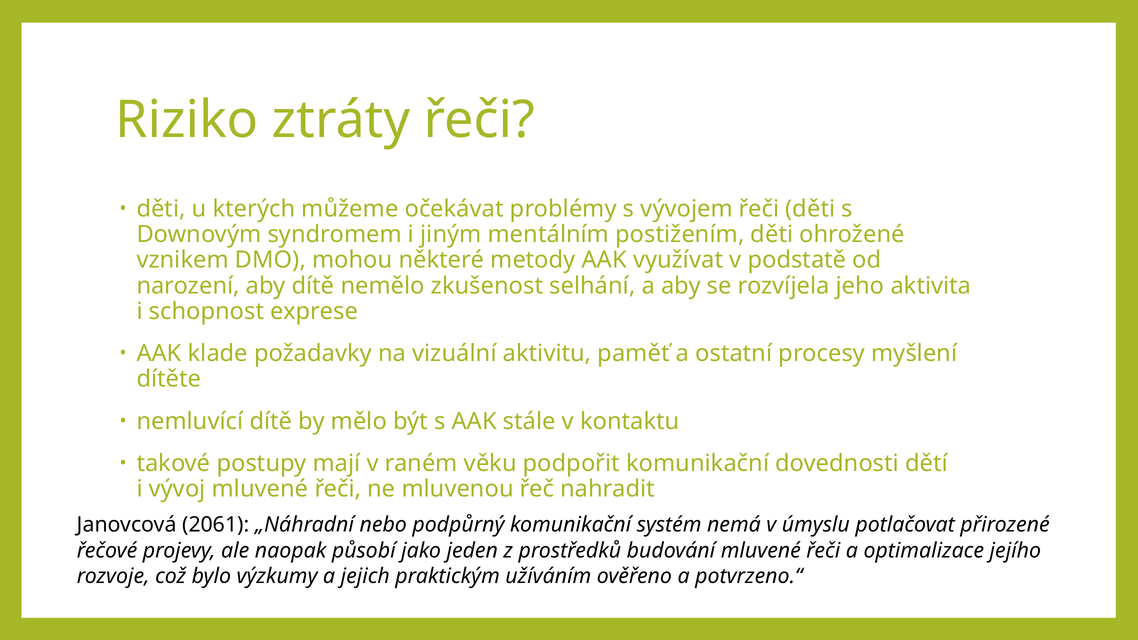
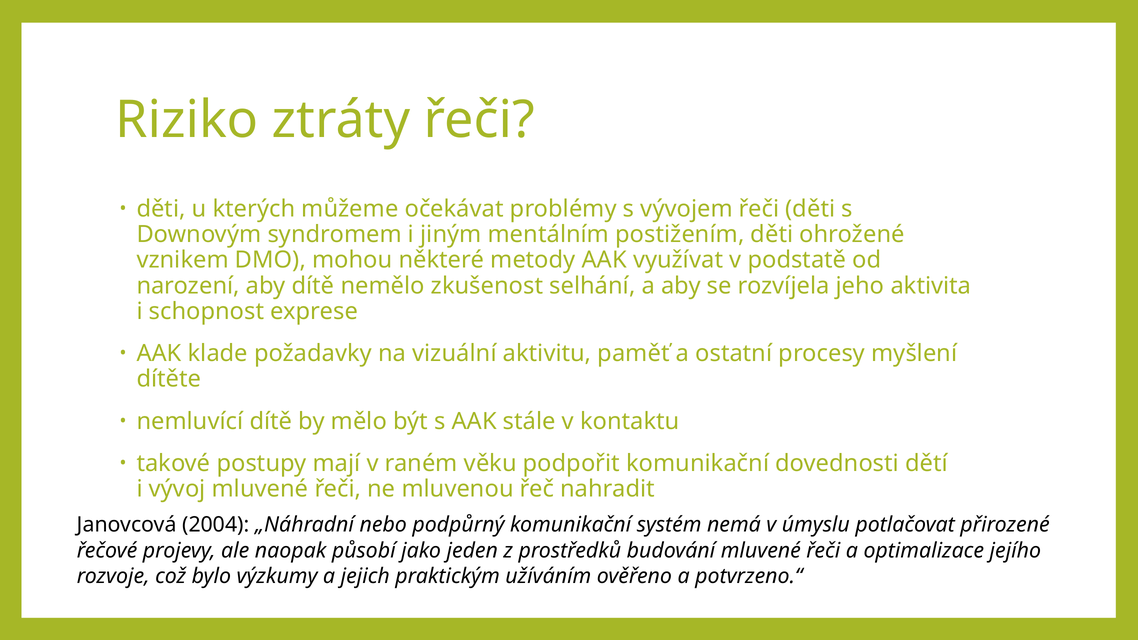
2061: 2061 -> 2004 (216, 525)
